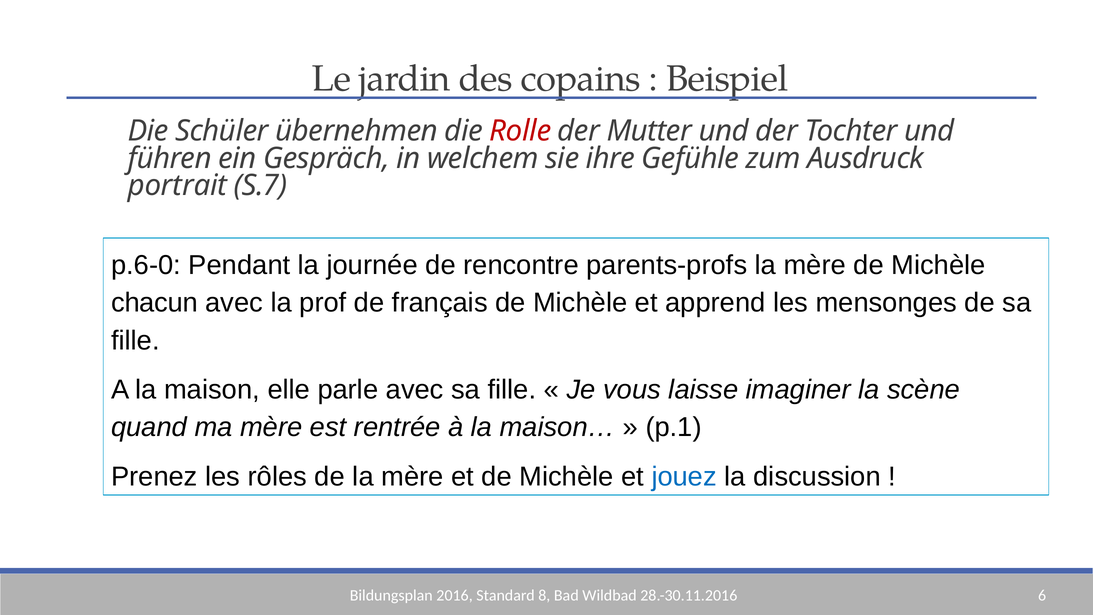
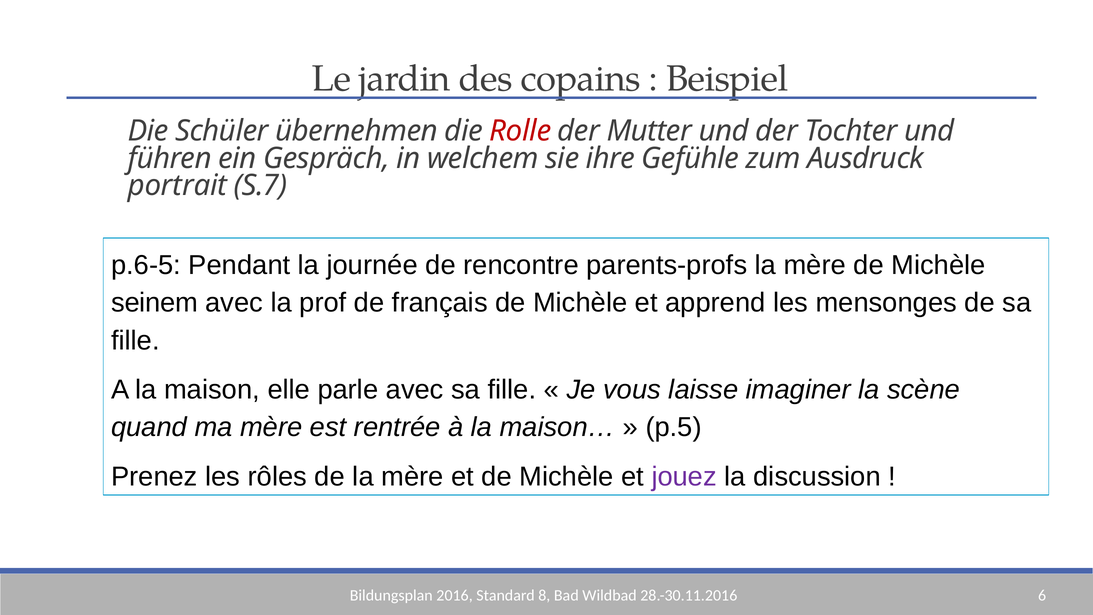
p.6-0: p.6-0 -> p.6-5 (146, 265)
chacun: chacun -> seinem (155, 303)
p.1: p.1 -> p.5 (674, 427)
jouez colour: blue -> purple (684, 476)
